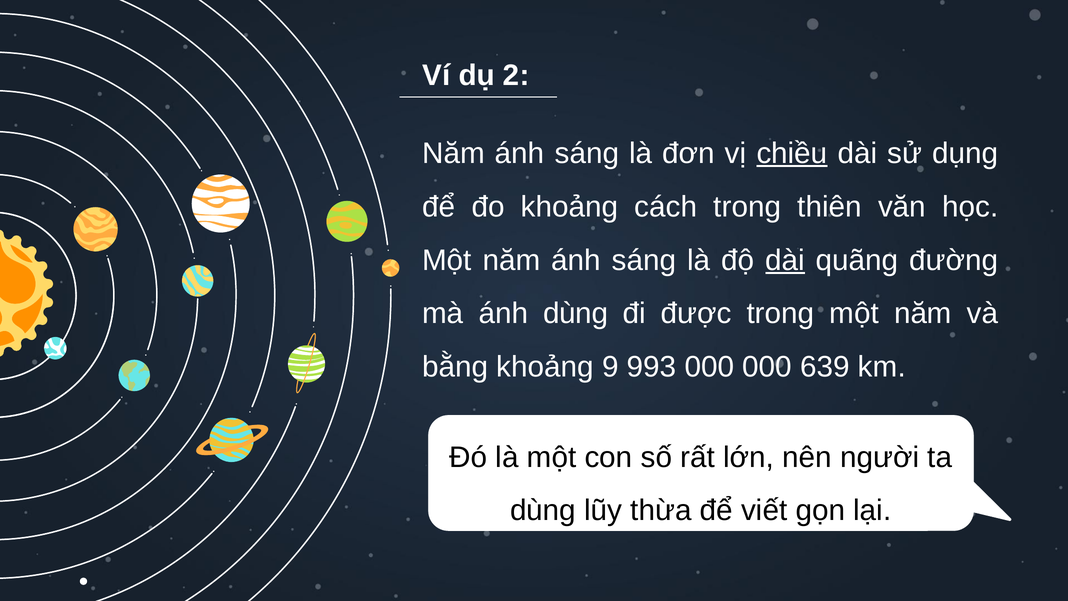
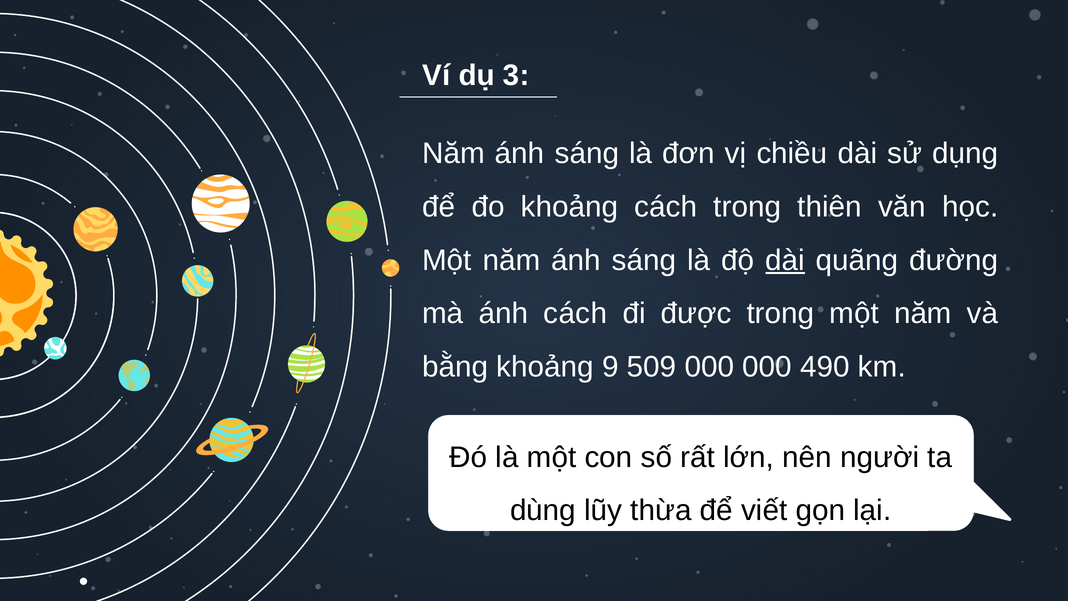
2: 2 -> 3 (516, 76)
chiều underline: present -> none (792, 153)
ánh dùng: dùng -> cách (575, 314)
993: 993 -> 509 (652, 367)
639: 639 -> 490 (825, 367)
